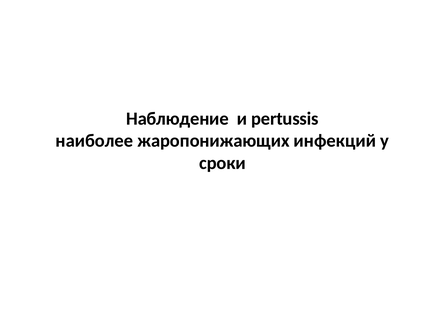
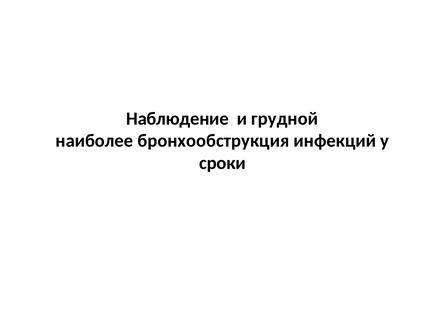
pertussis: pertussis -> грудной (285, 118)
жаропонижающих: жаропонижающих -> бронхообструкция (213, 141)
